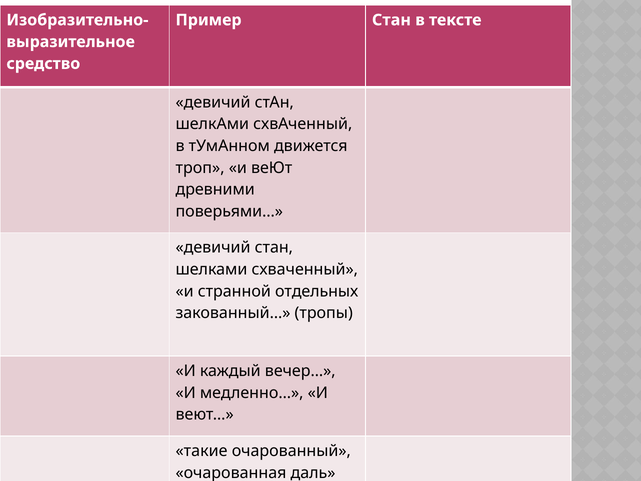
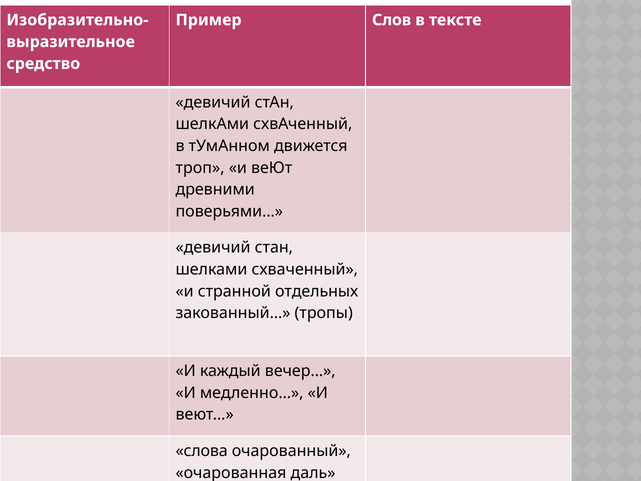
Пример Стан: Стан -> Слов (392, 20)
такие: такие -> слова (202, 451)
